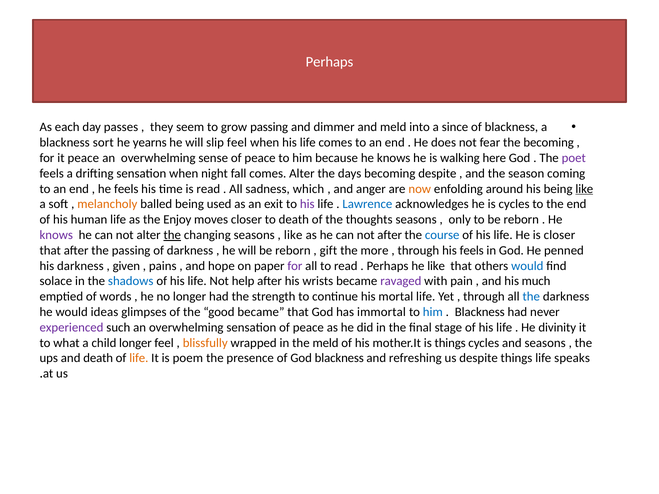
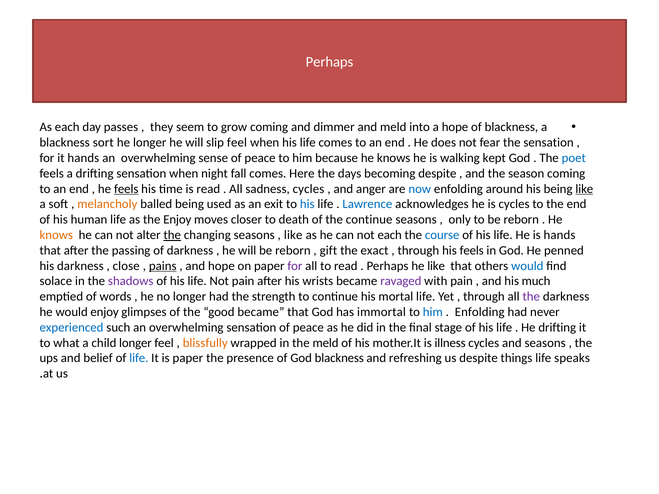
grow passing: passing -> coming (269, 127)
a since: since -> hope (455, 127)
he yearns: yearns -> longer (150, 143)
the becoming: becoming -> sensation (549, 143)
it peace: peace -> hands (83, 158)
here: here -> kept (494, 158)
poet colour: purple -> blue (574, 158)
comes Alter: Alter -> Here (302, 173)
feels underline: none -> present (126, 189)
sadness which: which -> cycles (308, 189)
now colour: orange -> blue (420, 189)
his colour: purple -> blue (307, 204)
the thoughts: thoughts -> continue (369, 220)
knows colour: purple -> orange (56, 235)
not after: after -> each (390, 235)
is closer: closer -> hands (560, 235)
more: more -> exact (375, 251)
given: given -> close (126, 266)
pains underline: none -> present (163, 266)
shadows colour: blue -> purple (131, 281)
Not help: help -> pain (243, 281)
the colour: blue -> purple (531, 297)
would ideas: ideas -> enjoy (105, 312)
Blackness: Blackness -> Enfolding (480, 312)
experienced colour: purple -> blue (71, 328)
He divinity: divinity -> drifting (557, 328)
is things: things -> illness (450, 343)
and death: death -> belief (98, 358)
life colour: orange -> blue (139, 358)
is poem: poem -> paper (188, 358)
